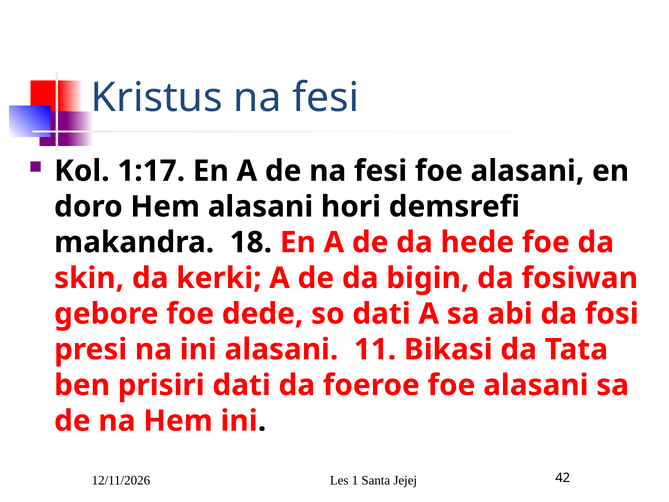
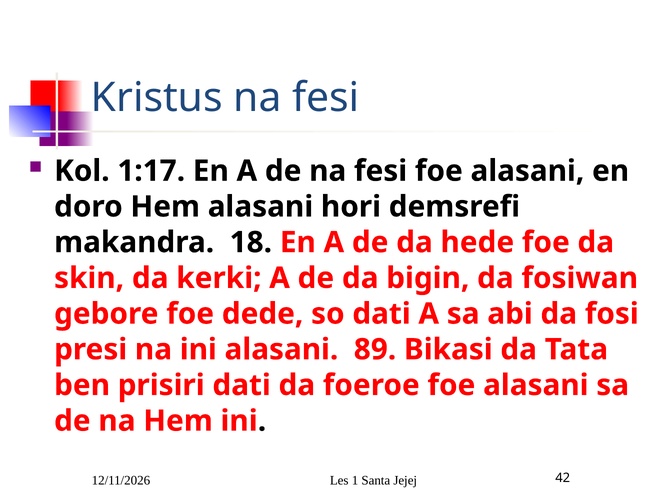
11: 11 -> 89 (375, 349)
